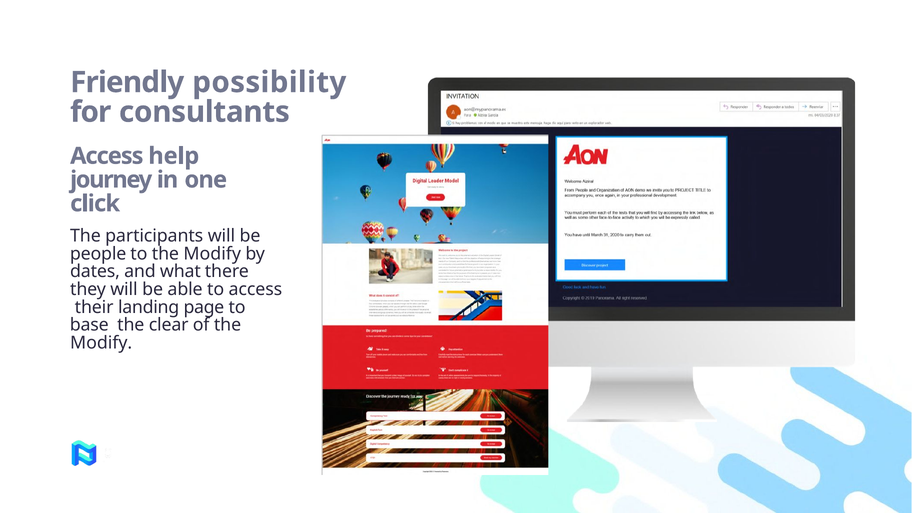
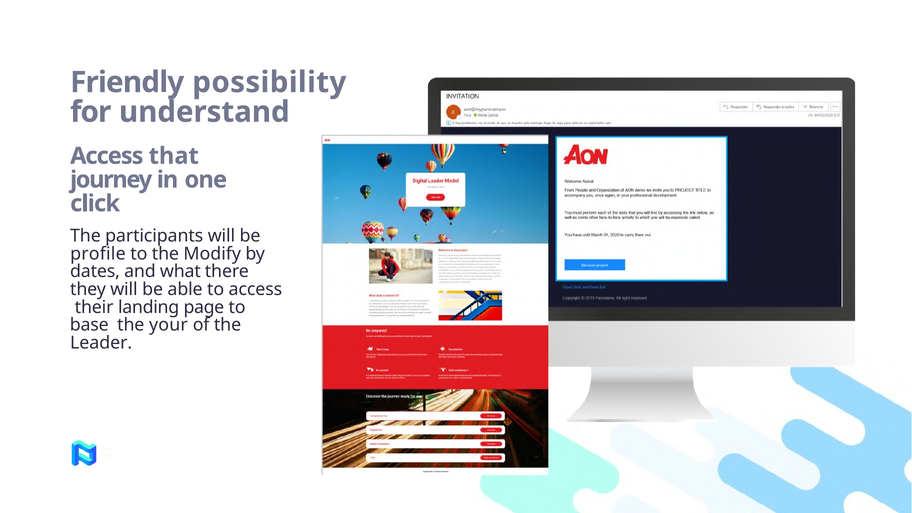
consultants: consultants -> understand (204, 112)
help: help -> that (174, 156)
people: people -> profile (98, 254)
clear: clear -> your (168, 325)
Modify: Modify -> Leader (101, 343)
